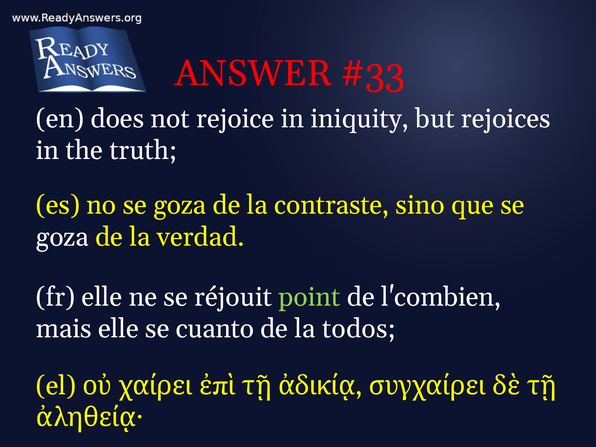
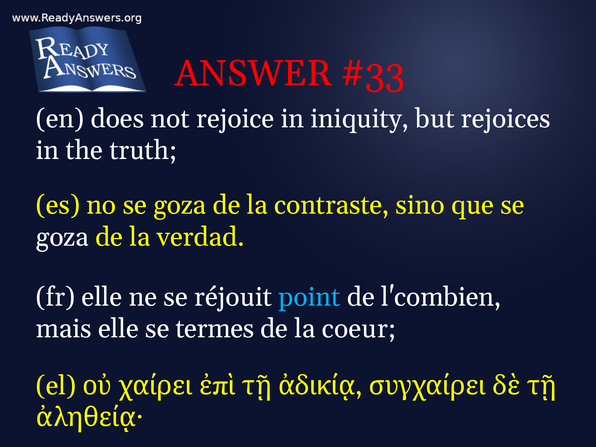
point colour: light green -> light blue (309, 297)
cuanto: cuanto -> termes (215, 329)
todos: todos -> coeur (359, 329)
